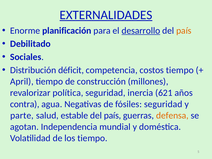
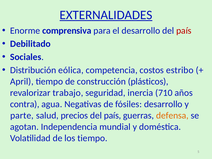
planificación: planificación -> comprensiva (67, 31)
desarrollo underline: present -> none (141, 31)
país colour: orange -> red (184, 31)
déficit: déficit -> eólica (71, 70)
costos tiempo: tiempo -> estribo (180, 70)
millones: millones -> plásticos (148, 81)
política: política -> trabajo (68, 93)
621: 621 -> 710 (164, 93)
fósiles seguridad: seguridad -> desarrollo (163, 104)
estable: estable -> precios (74, 115)
